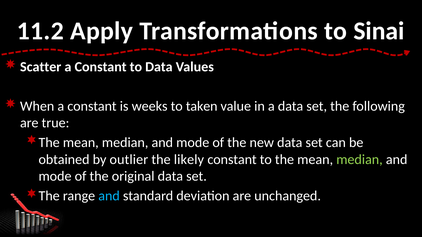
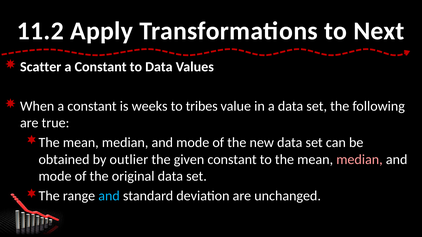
Sinai: Sinai -> Next (379, 31)
taken: taken -> tribes (202, 106)
likely: likely -> given (189, 160)
median colour: light green -> pink (359, 160)
